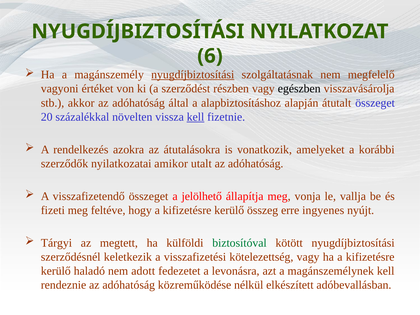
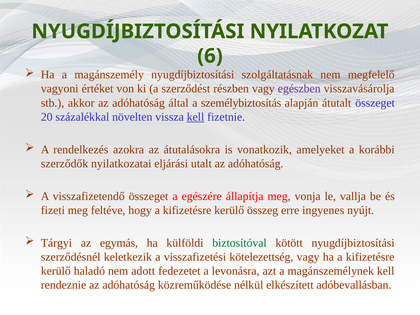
nyugdíjbiztosítási underline: present -> none (193, 75)
egészben colour: black -> purple (299, 89)
alapbiztosításhoz: alapbiztosításhoz -> személybiztosítás (241, 103)
amikor: amikor -> eljárási (171, 164)
jelölhető: jelölhető -> egészére (202, 196)
megtett: megtett -> egymás (119, 243)
